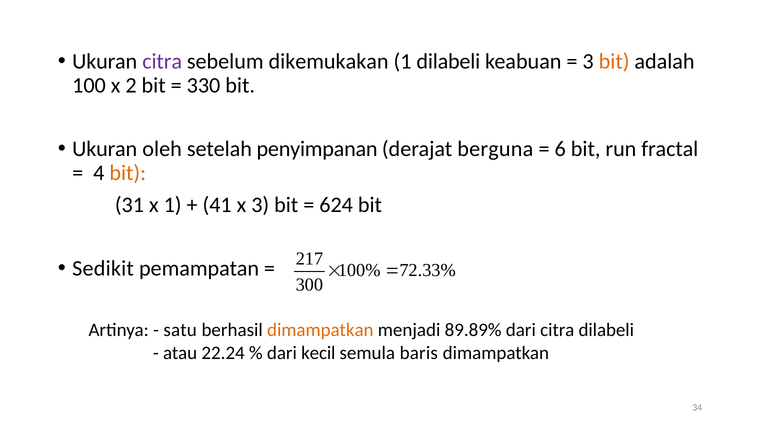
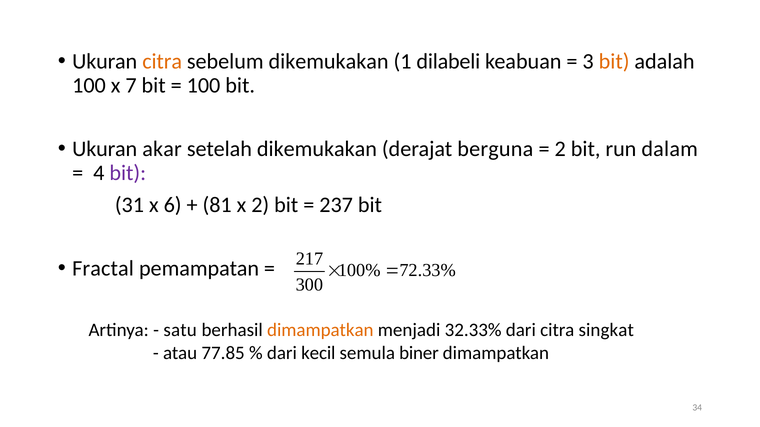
citra colour: purple -> orange (162, 62)
2: 2 -> 7 (131, 85)
330: 330 -> 100 (204, 85)
oleh: oleh -> akar (162, 149)
setelah penyimpanan: penyimpanan -> dikemukakan (317, 149)
6: 6 -> 2 (560, 149)
fractal: fractal -> dalam (670, 149)
bit colour: orange -> purple (128, 173)
x 1: 1 -> 6 (173, 205)
41: 41 -> 81 (217, 205)
x 3: 3 -> 2 (260, 205)
624: 624 -> 237 (336, 205)
Sedikit: Sedikit -> Fractal (103, 269)
89.89%: 89.89% -> 32.33% (473, 330)
citra dilabeli: dilabeli -> singkat (606, 330)
22.24: 22.24 -> 77.85 (223, 353)
baris: baris -> biner (419, 353)
